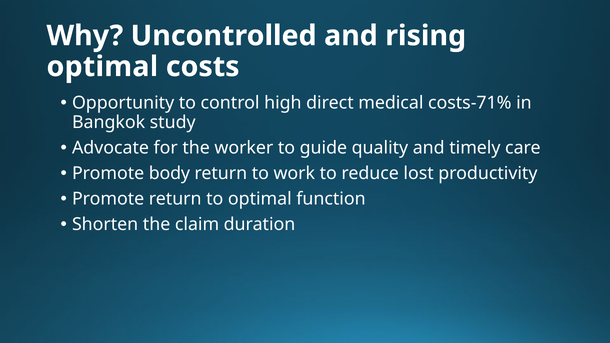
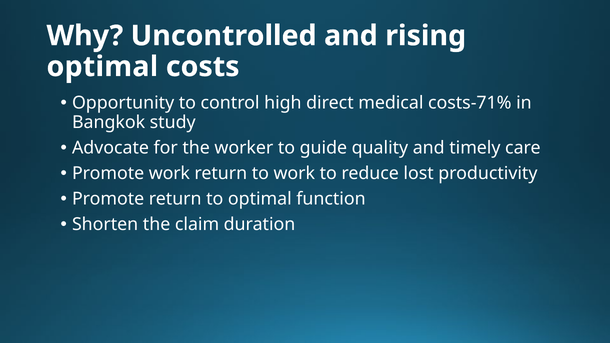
Promote body: body -> work (169, 174)
